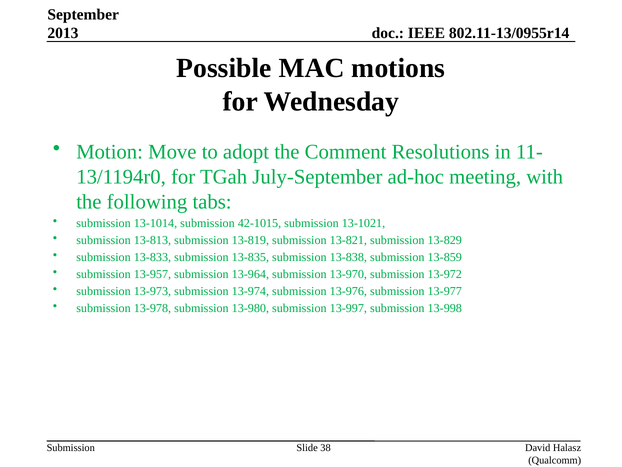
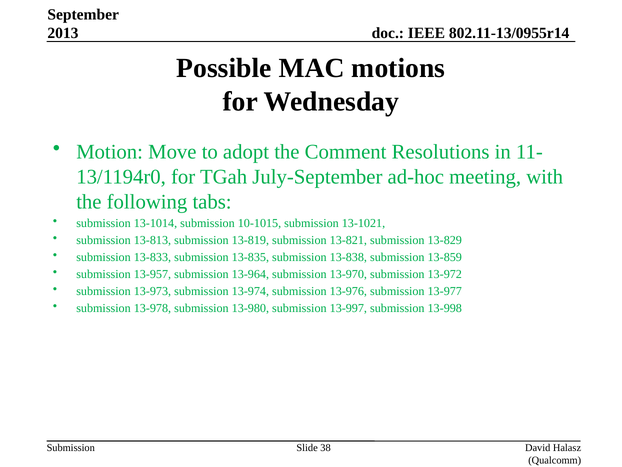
42-1015: 42-1015 -> 10-1015 (259, 223)
